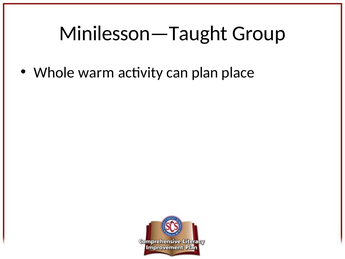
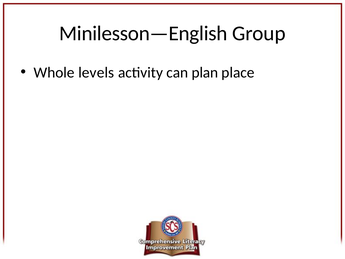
Minilesson—Taught: Minilesson—Taught -> Minilesson—English (143, 33)
warm: warm -> levels (96, 72)
